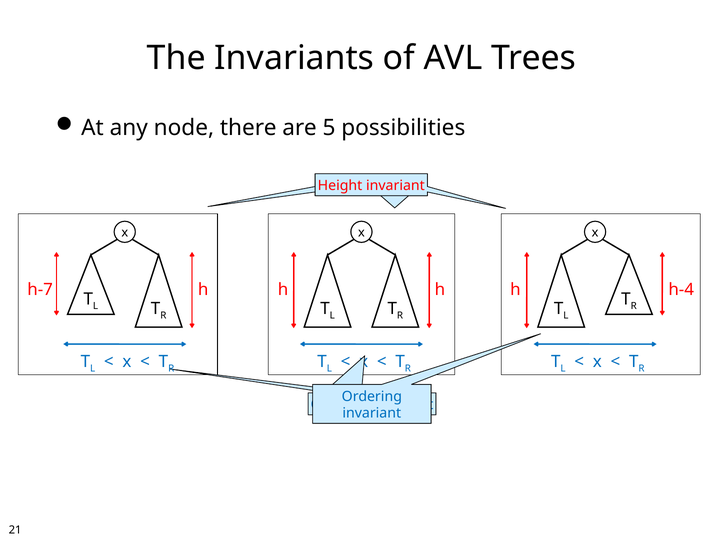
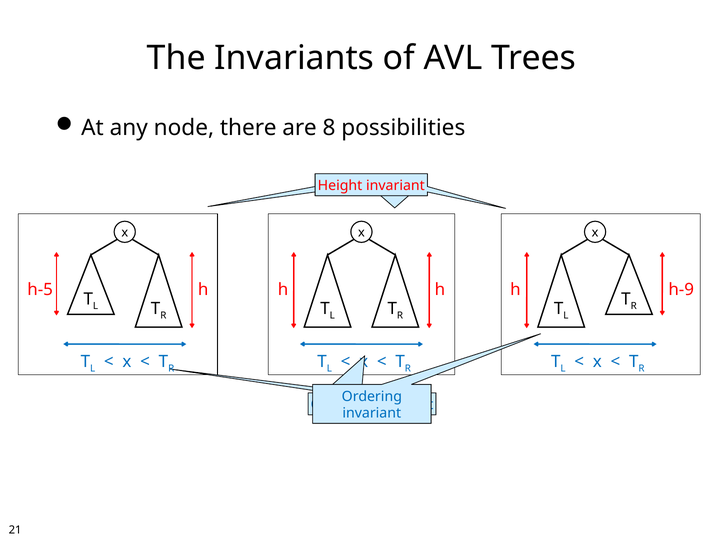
5: 5 -> 8 (329, 128)
h-7: h-7 -> h-5 (40, 290)
h-4: h-4 -> h-9 (681, 290)
